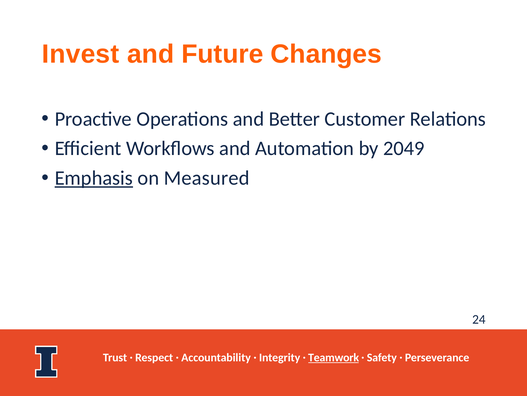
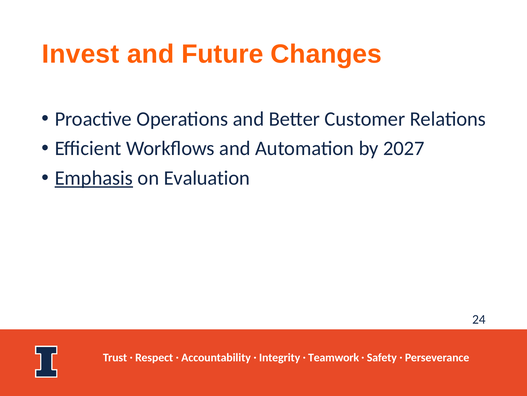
2049: 2049 -> 2027 (404, 148)
Measured: Measured -> Evaluation (207, 178)
Teamwork underline: present -> none (334, 357)
